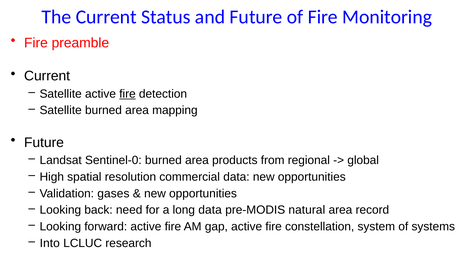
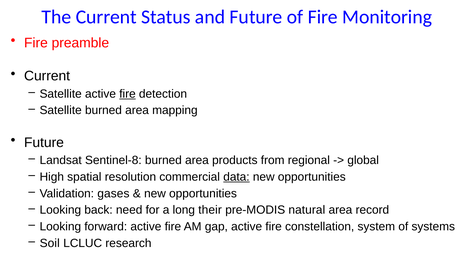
Sentinel-0: Sentinel-0 -> Sentinel-8 (113, 160)
data underline: none -> present (236, 177)
long data: data -> their (210, 210)
Into: Into -> Soil (50, 243)
